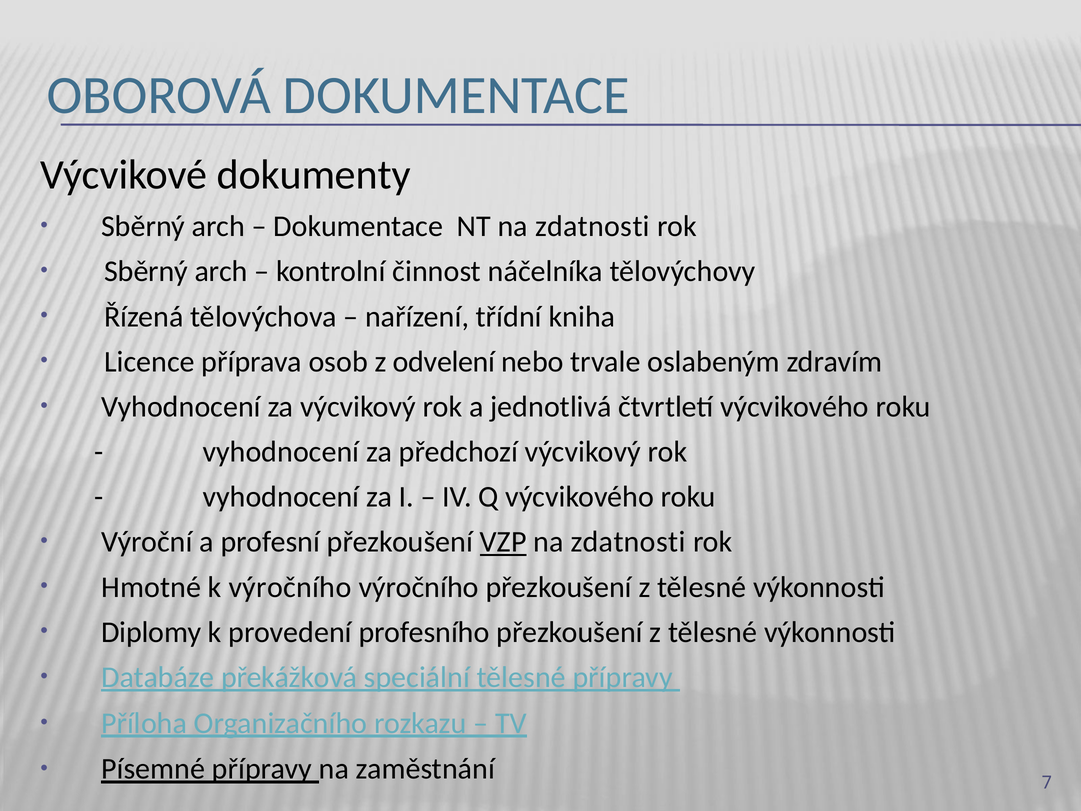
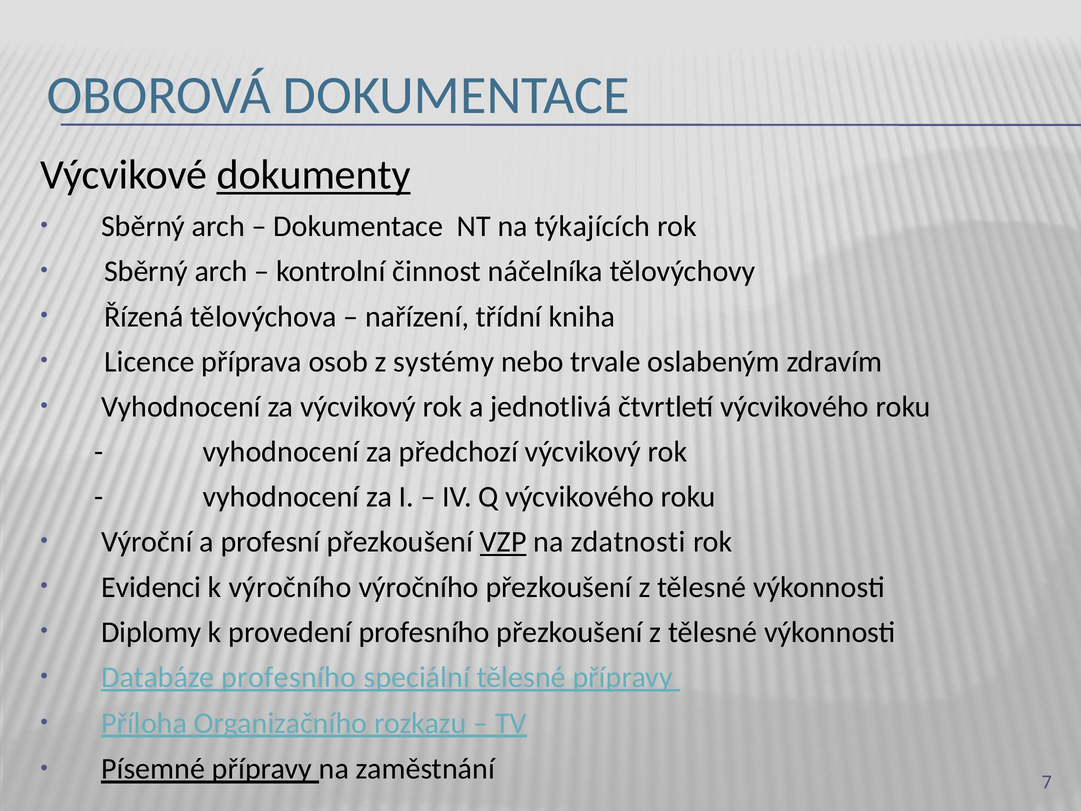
dokumenty underline: none -> present (314, 175)
NT na zdatnosti: zdatnosti -> týkajících (592, 226)
odvelení: odvelení -> systémy (444, 362)
Hmotné: Hmotné -> Evidenci (151, 587)
Databáze překážková: překážková -> profesního (289, 677)
